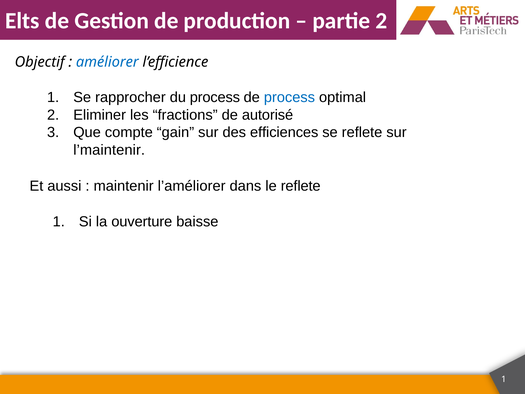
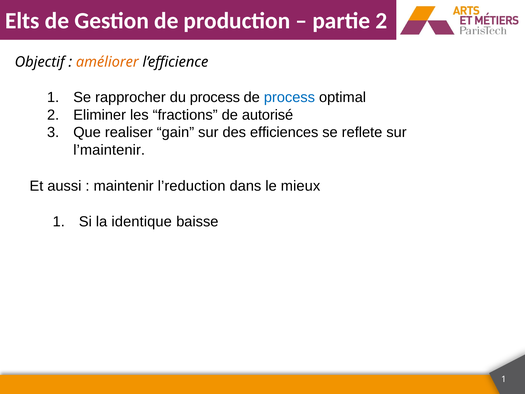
améliorer colour: blue -> orange (107, 62)
compte: compte -> realiser (129, 132)
l’améliorer: l’améliorer -> l’reduction (192, 186)
le reflete: reflete -> mieux (301, 186)
ouverture: ouverture -> identique (142, 222)
